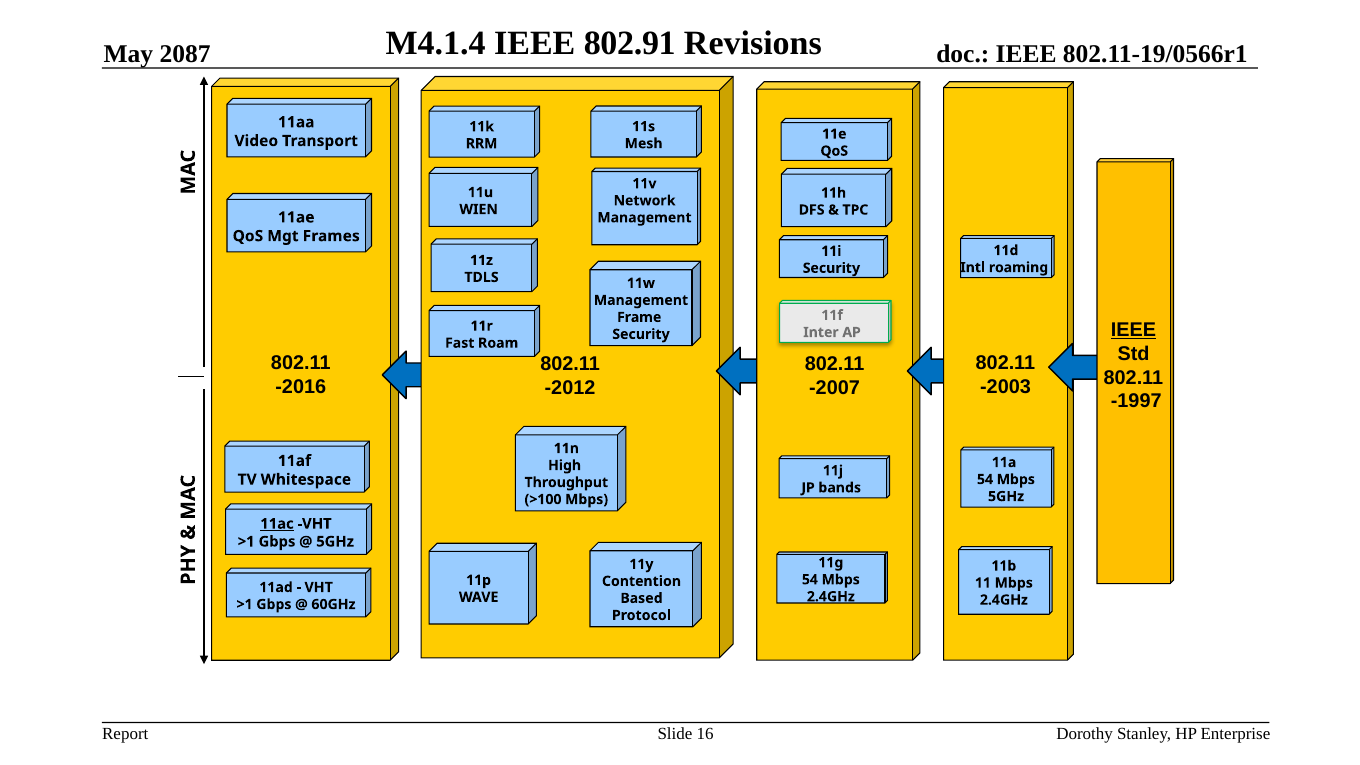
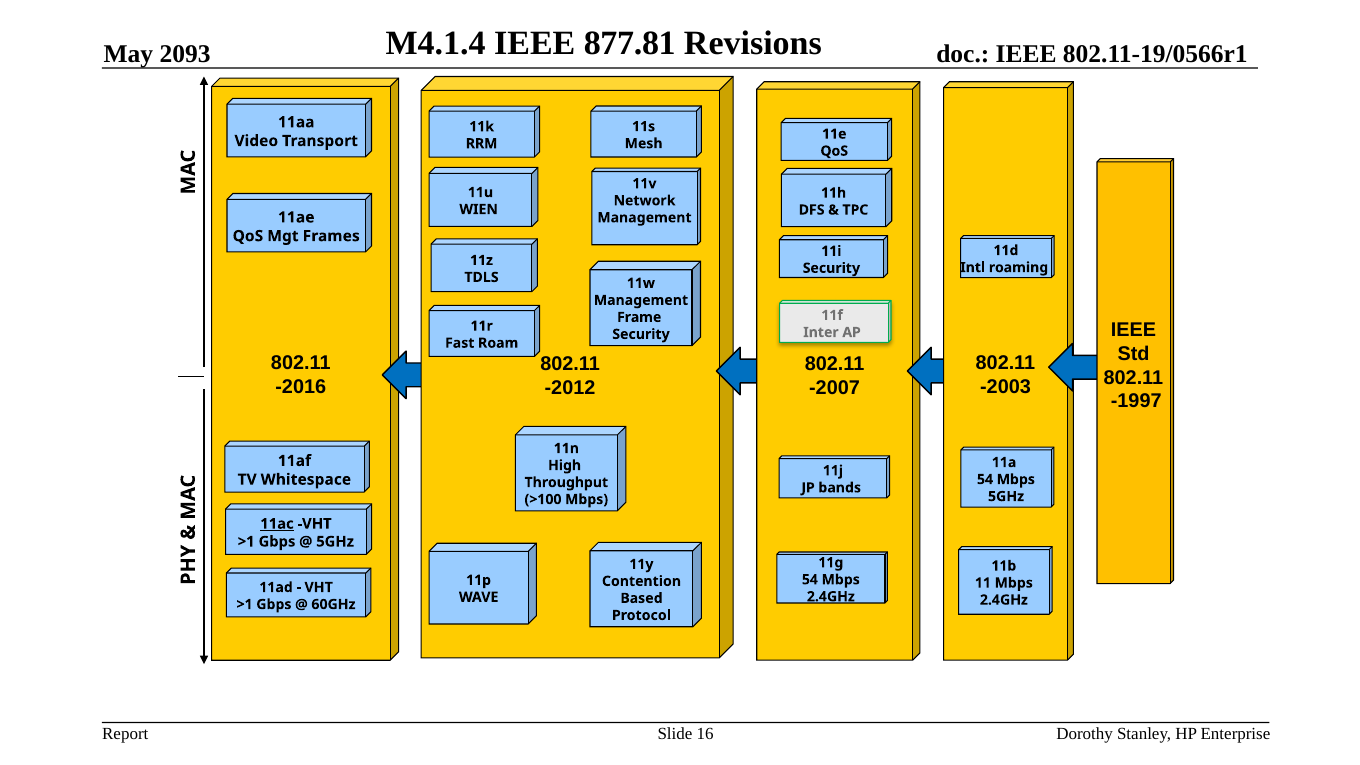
802.91: 802.91 -> 877.81 (630, 43)
2087: 2087 -> 2093 (185, 54)
IEEE underline: present -> none (1133, 330)
